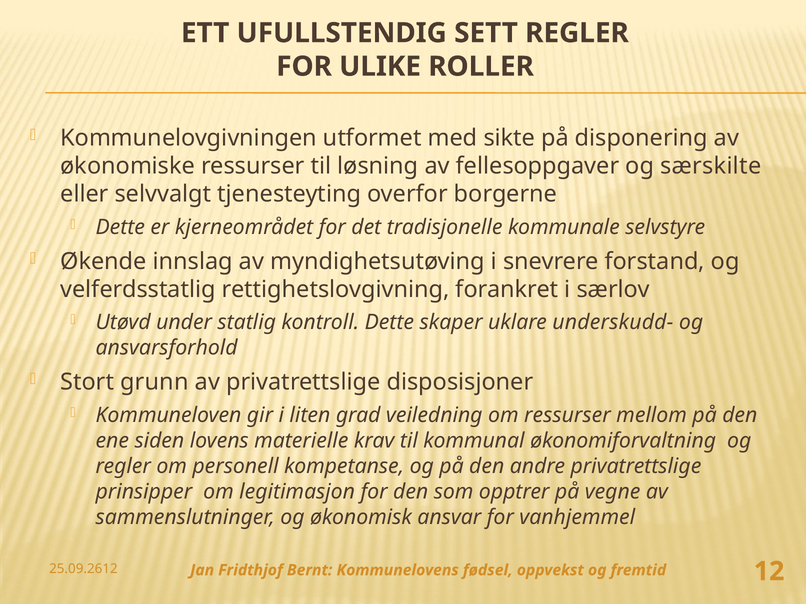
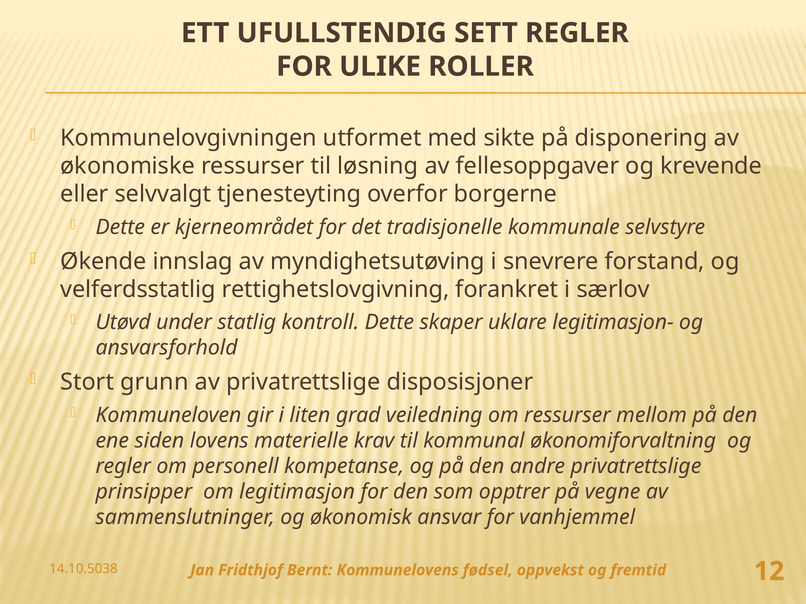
særskilte: særskilte -> krevende (711, 166)
underskudd-: underskudd- -> legitimasjon- (613, 323)
25.09.2612: 25.09.2612 -> 14.10.5038 (83, 569)
